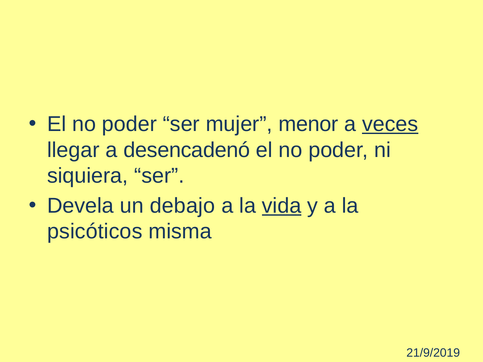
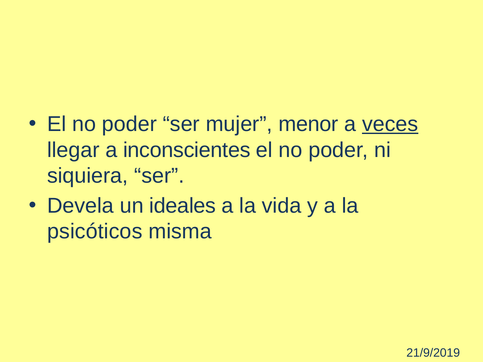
desencadenó: desencadenó -> inconscientes (187, 150)
debajo: debajo -> ideales (183, 206)
vida underline: present -> none (282, 206)
